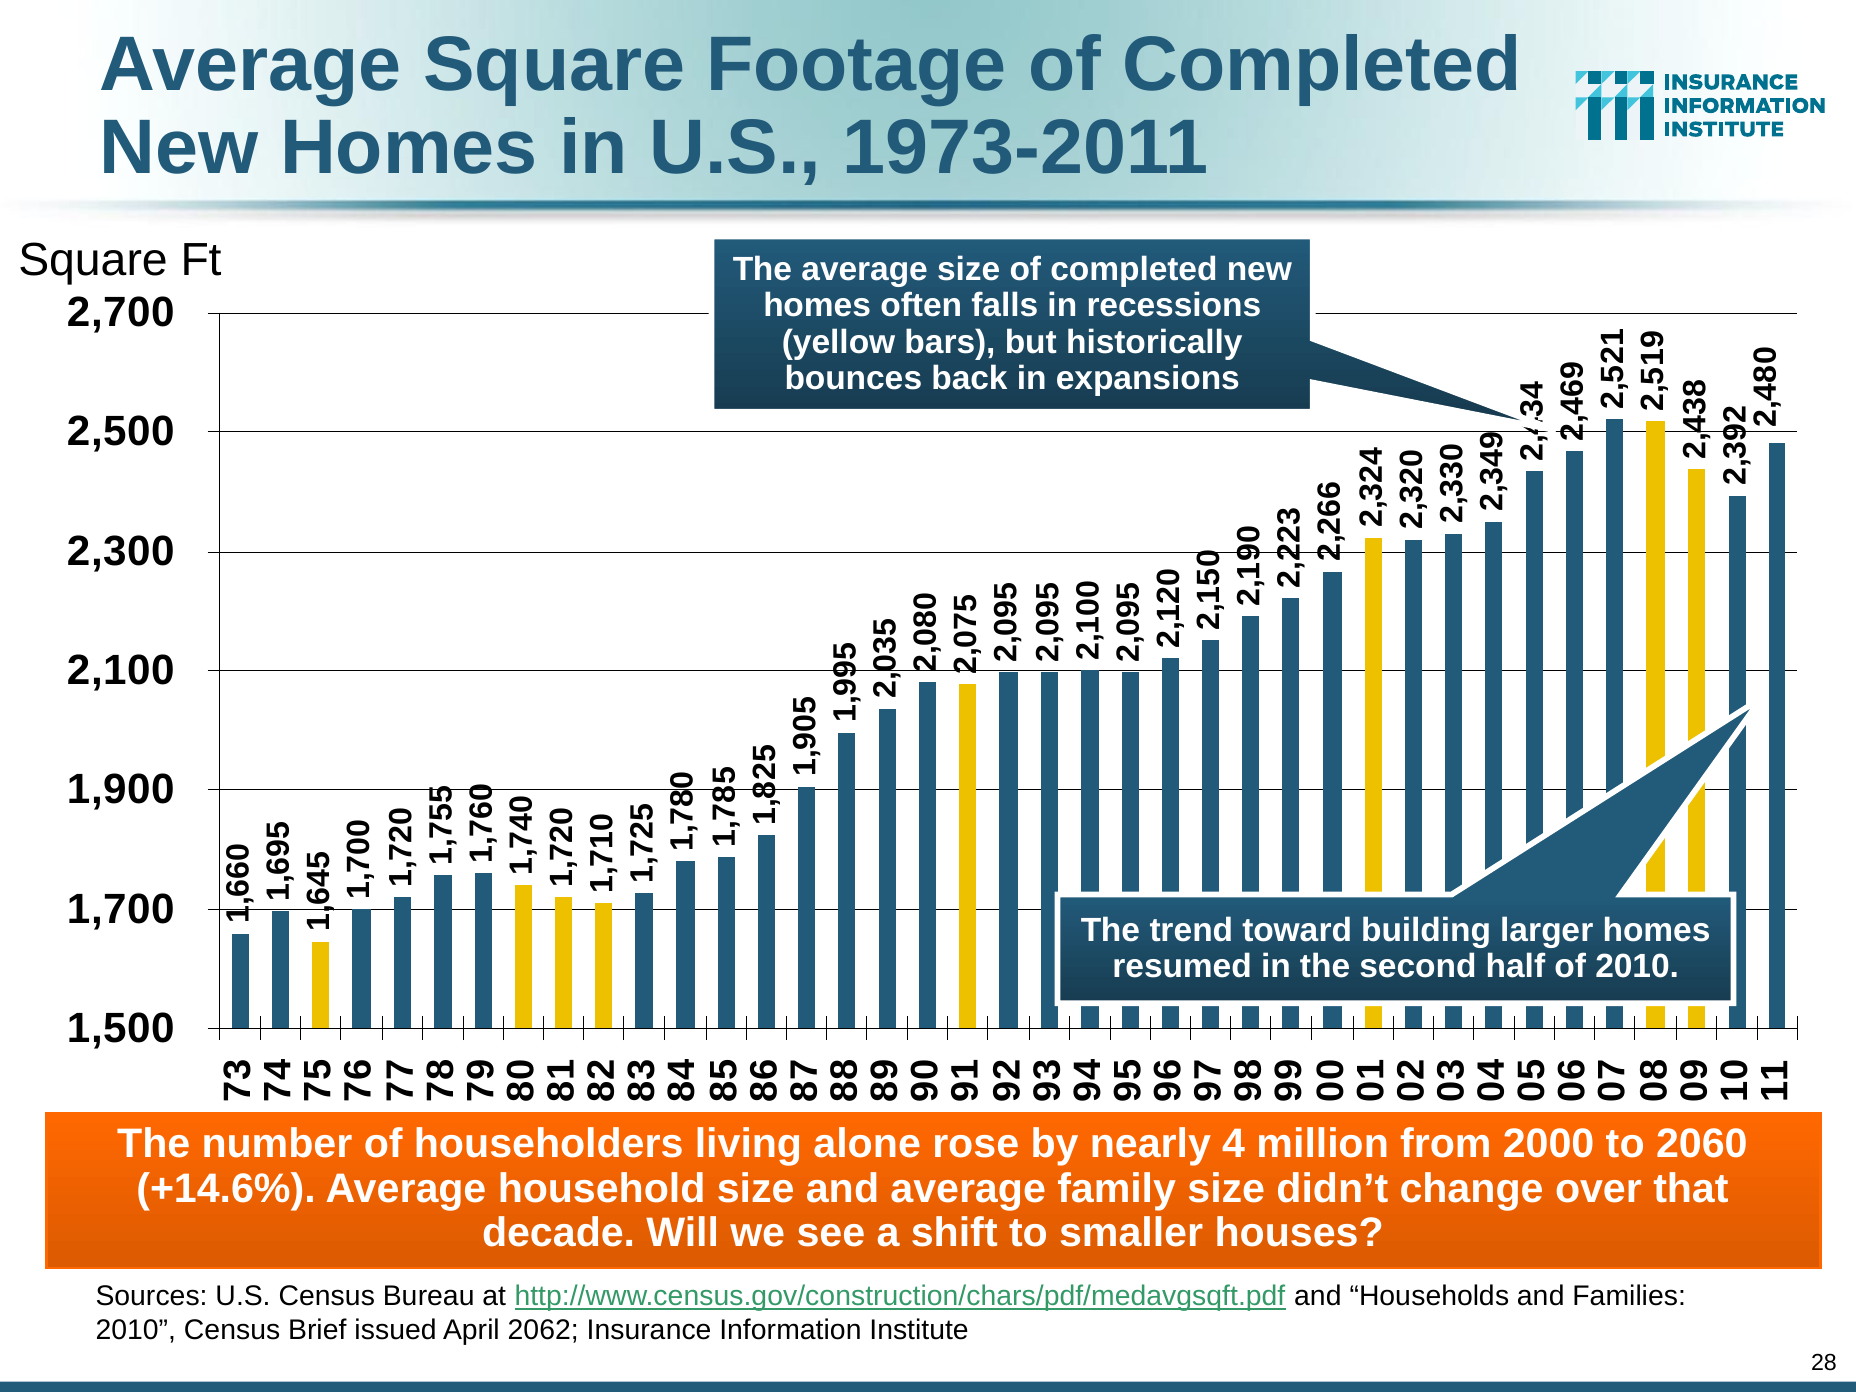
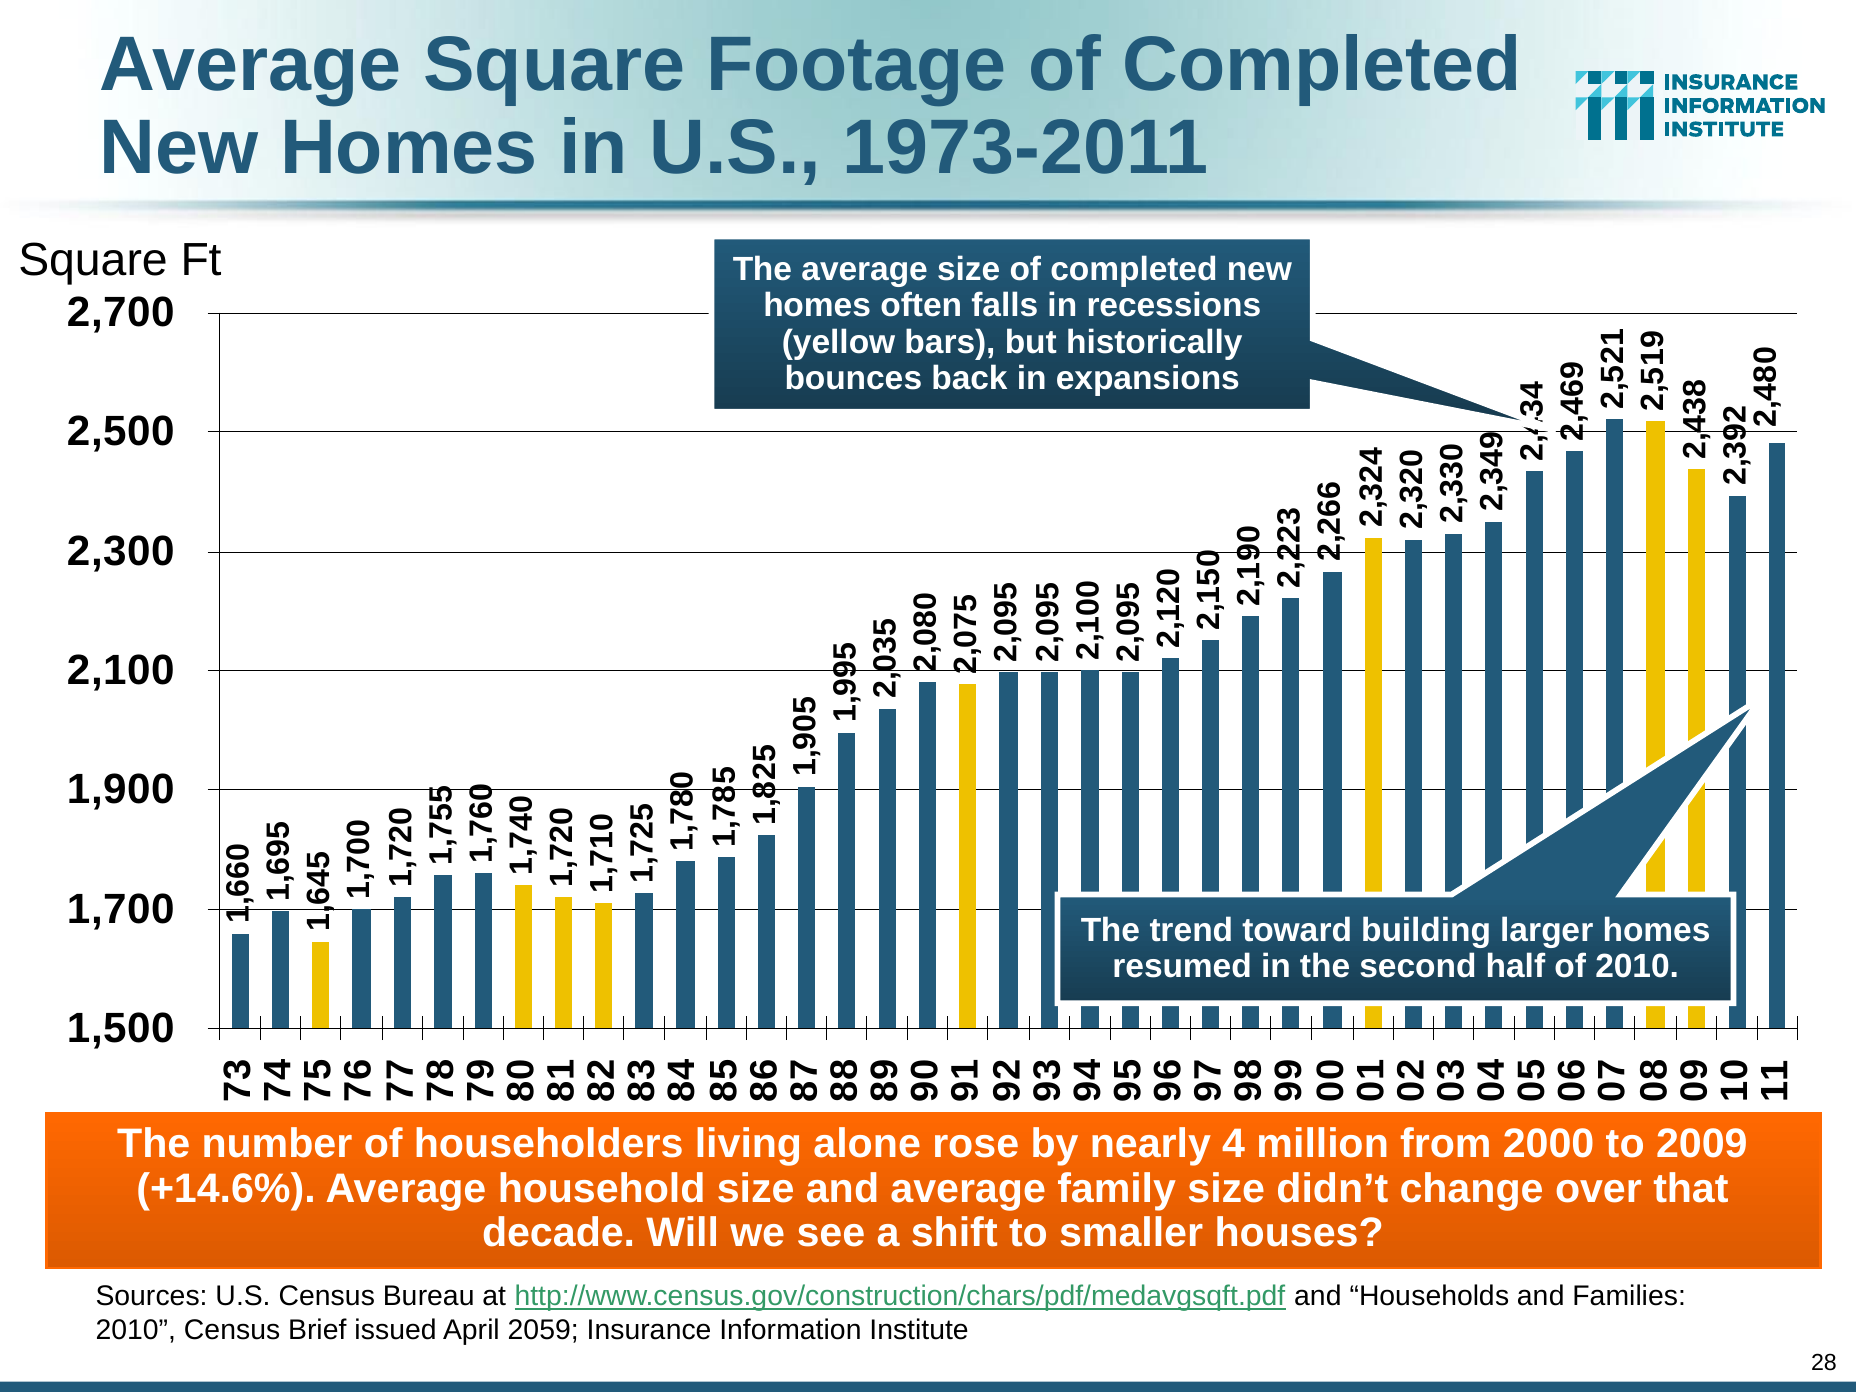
2060: 2060 -> 2009 (1702, 1144)
2062: 2062 -> 2059 (543, 1330)
